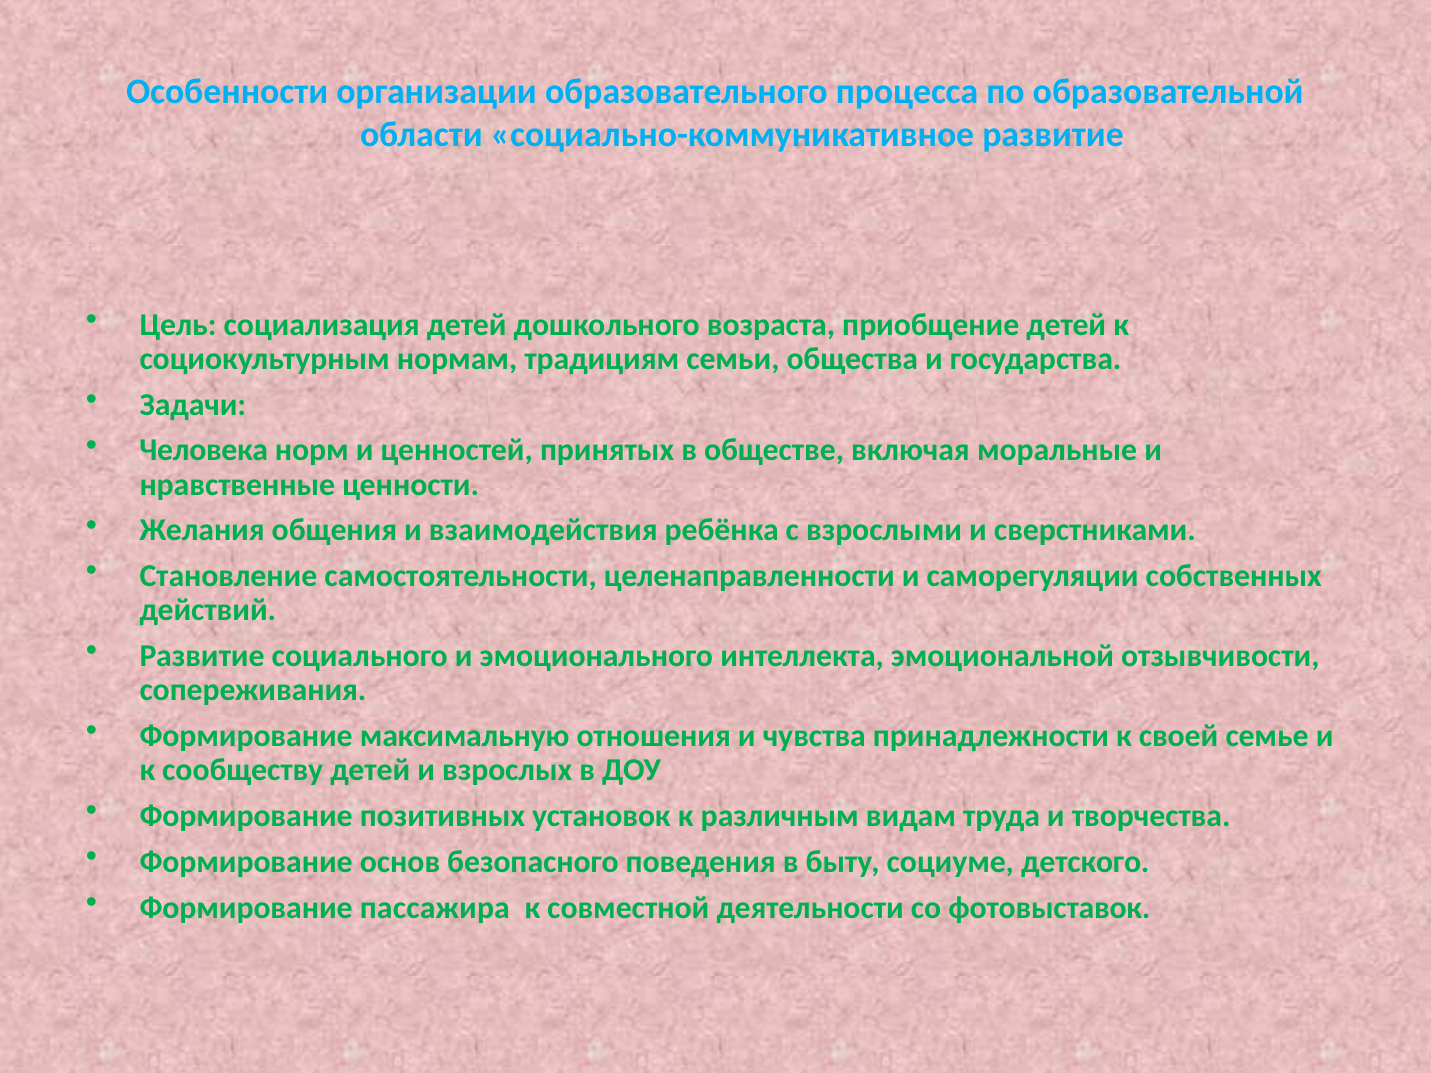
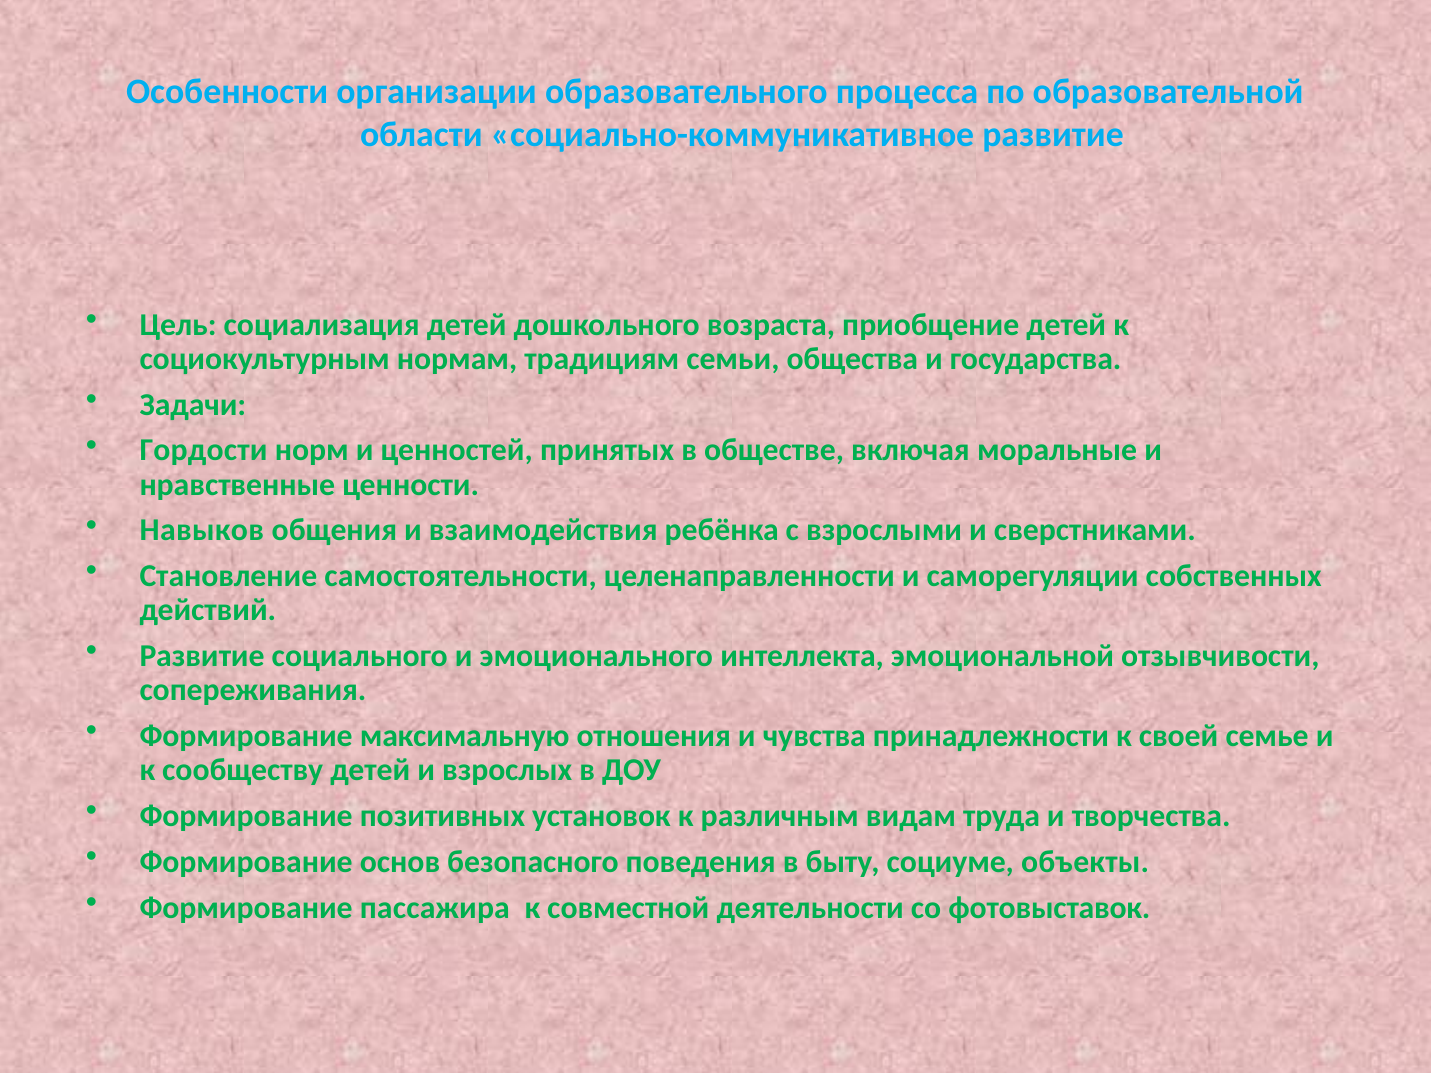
Человека: Человека -> Гордости (204, 450)
Желания: Желания -> Навыков (202, 530)
детского: детского -> объекты (1085, 862)
